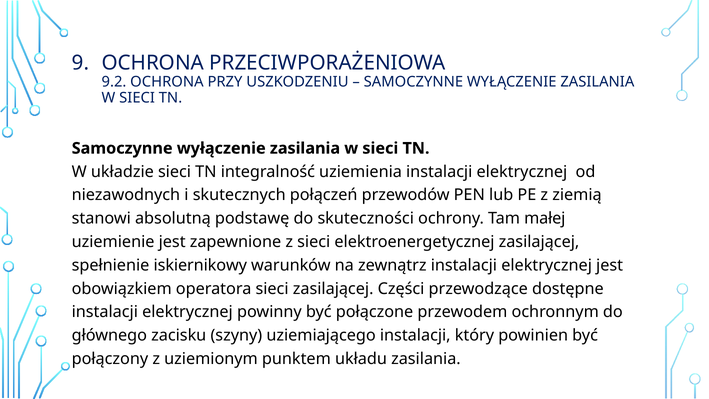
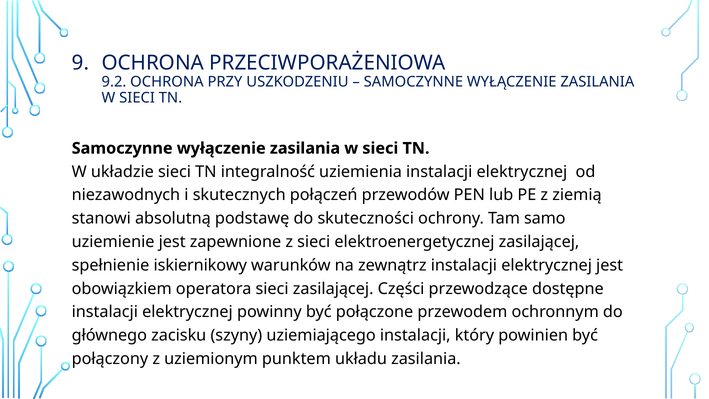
małej: małej -> samo (545, 218)
